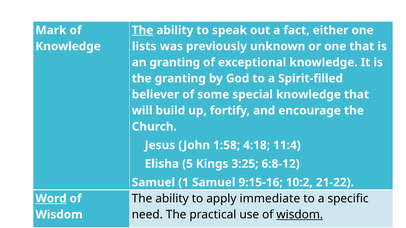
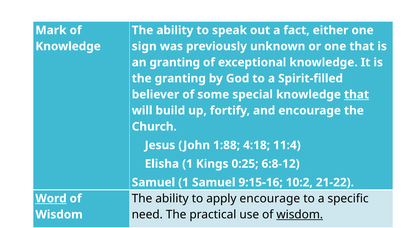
The underline: present -> none (143, 30)
lists: lists -> sign (144, 46)
that underline: none -> present (357, 95)
1:58: 1:58 -> 1:88 (227, 145)
Elisha 5: 5 -> 1 (188, 164)
3:25: 3:25 -> 0:25 (245, 164)
apply immediate: immediate -> encourage (270, 199)
